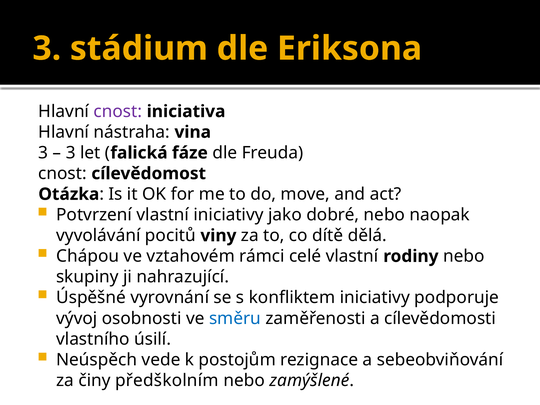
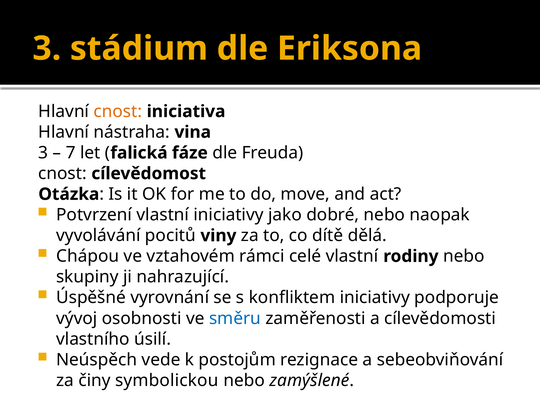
cnost colour: purple -> orange (118, 111)
3: 3 -> 7 (71, 153)
předškolním: předškolním -> symbolickou (167, 380)
